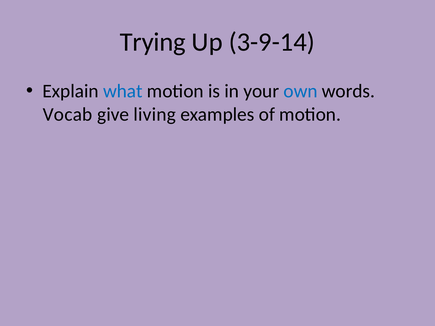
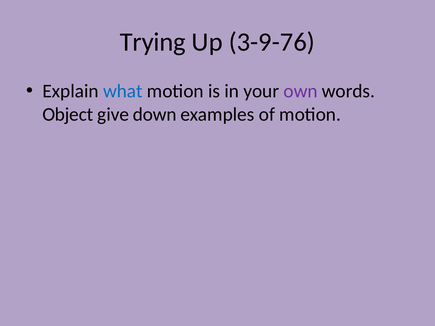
3-9-14: 3-9-14 -> 3-9-76 (272, 42)
own colour: blue -> purple (301, 91)
Vocab: Vocab -> Object (68, 114)
living: living -> down (155, 114)
